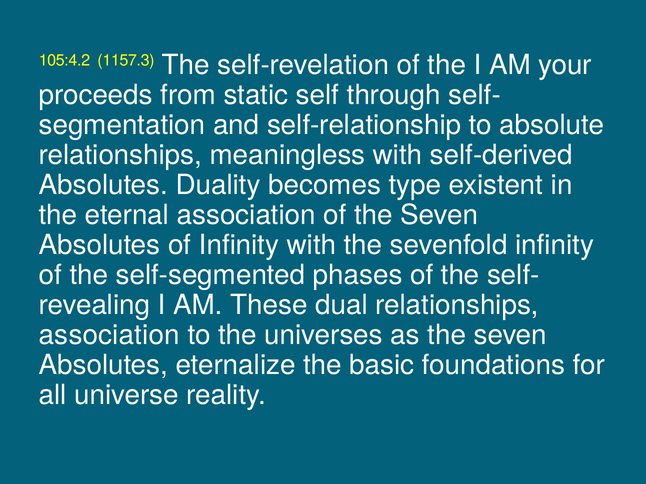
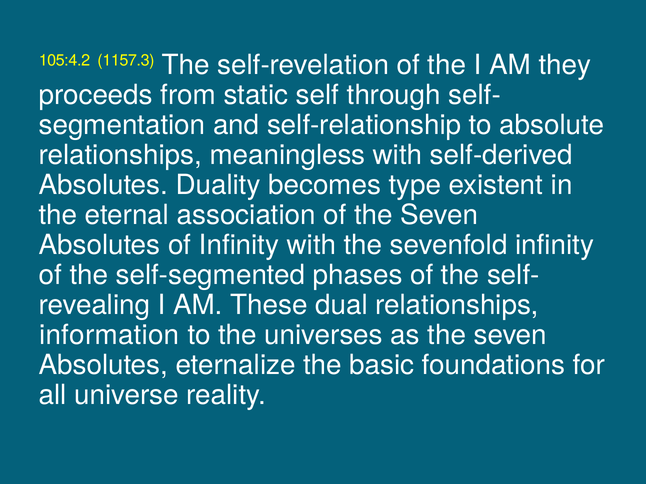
your: your -> they (565, 65)
association: association -> information (109, 335)
